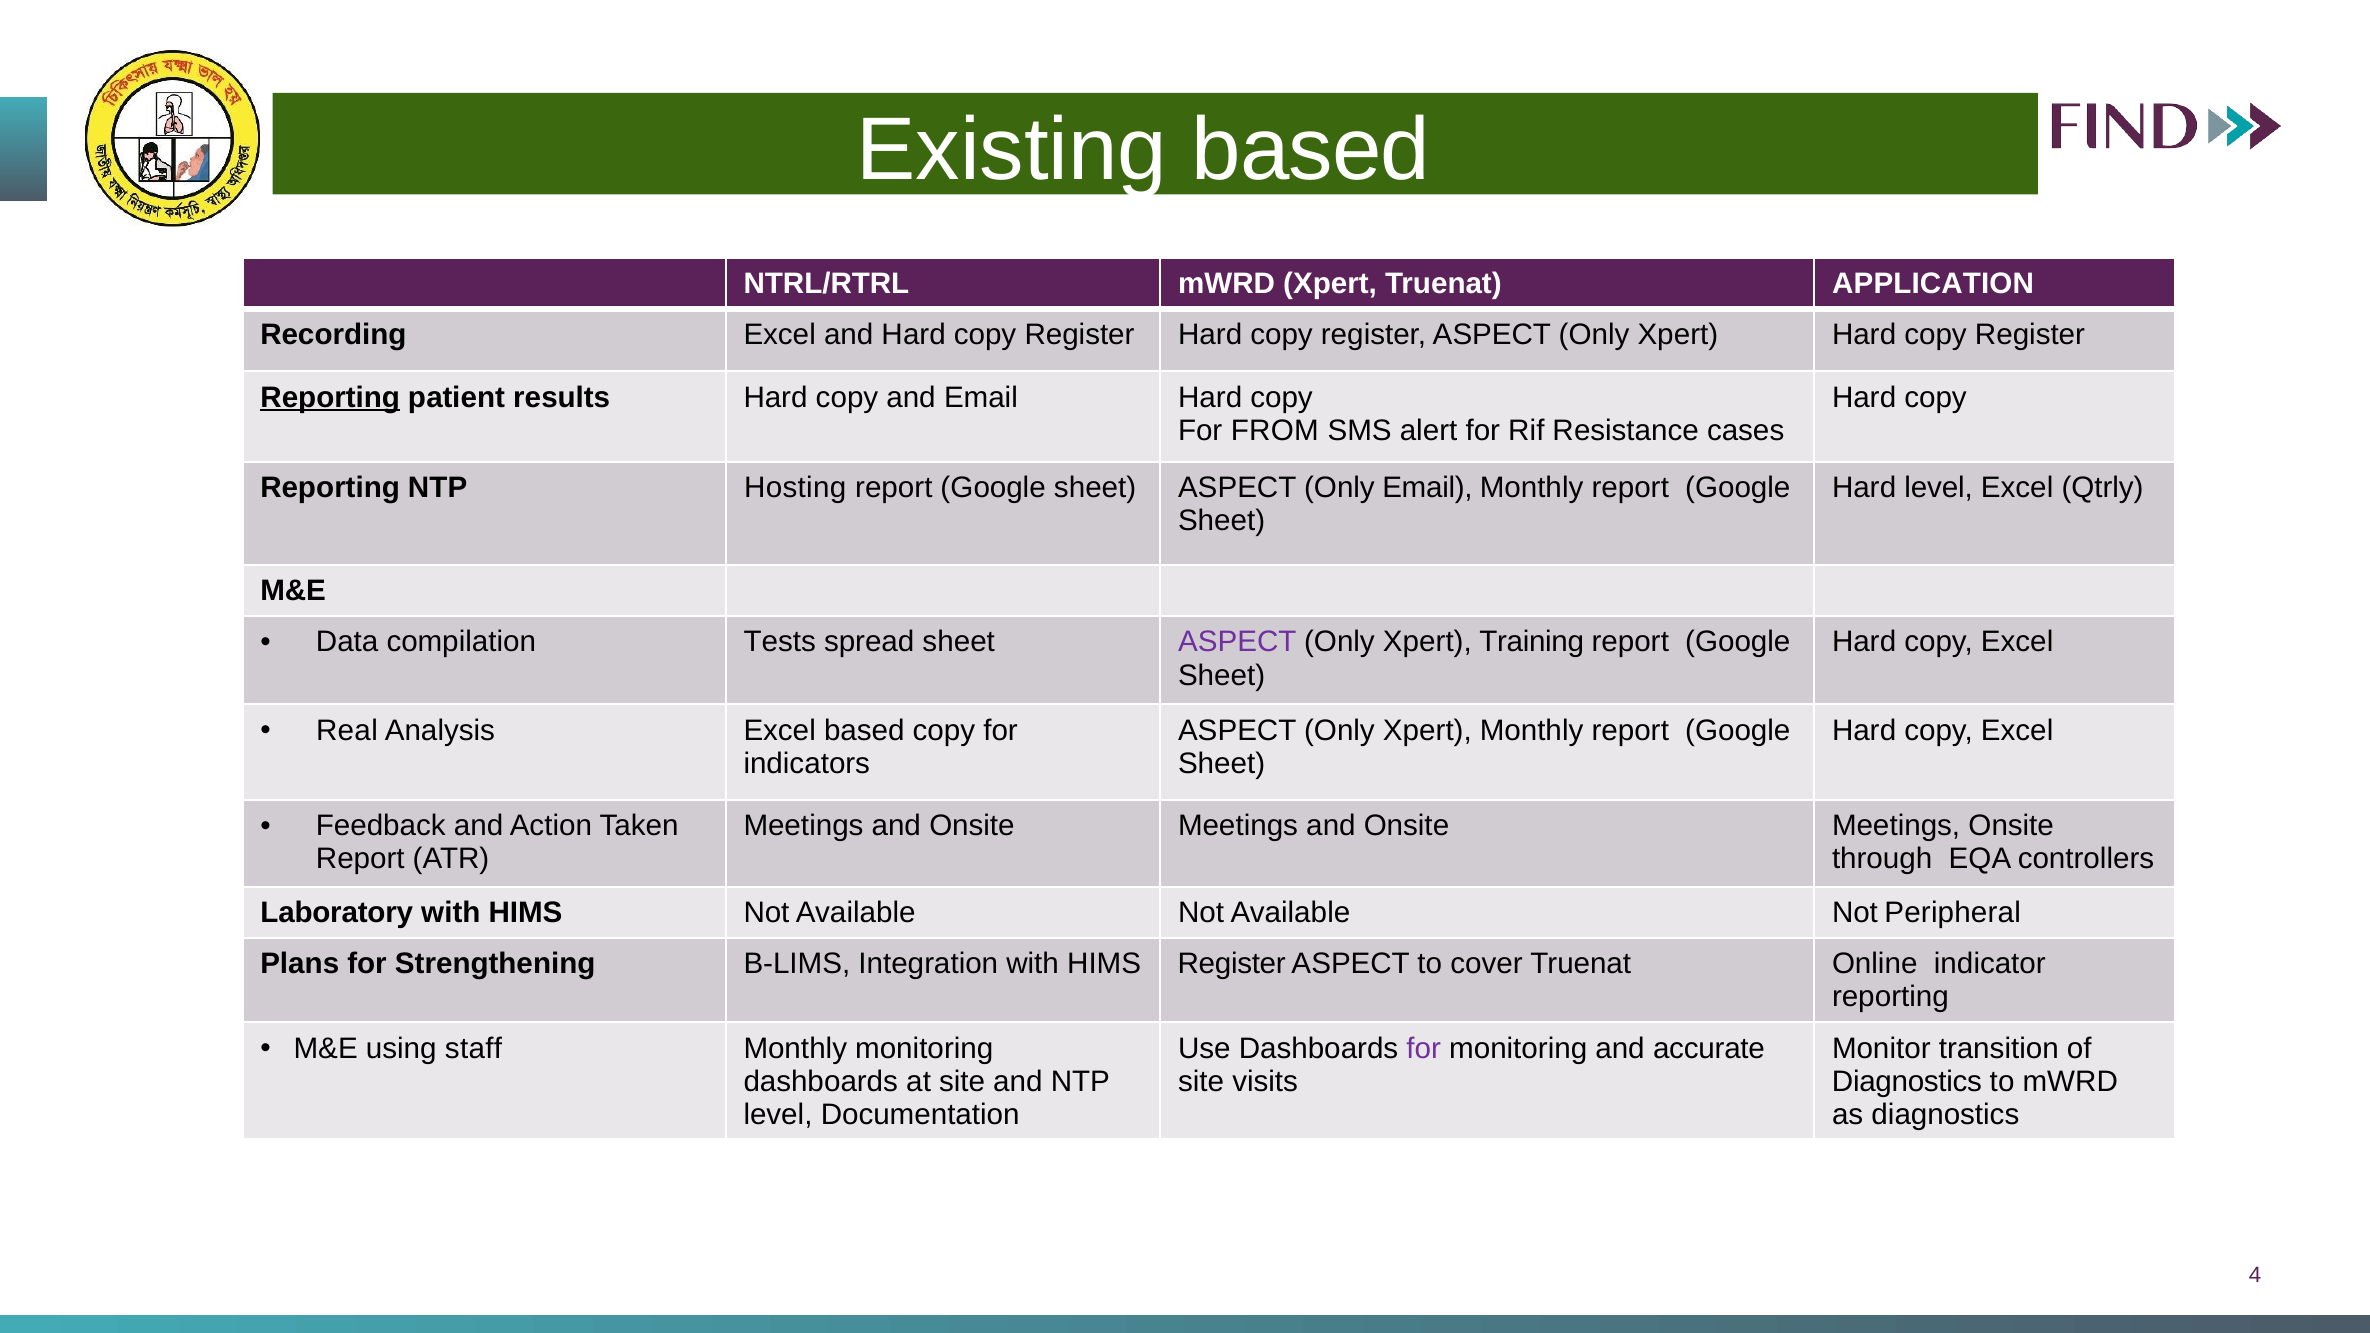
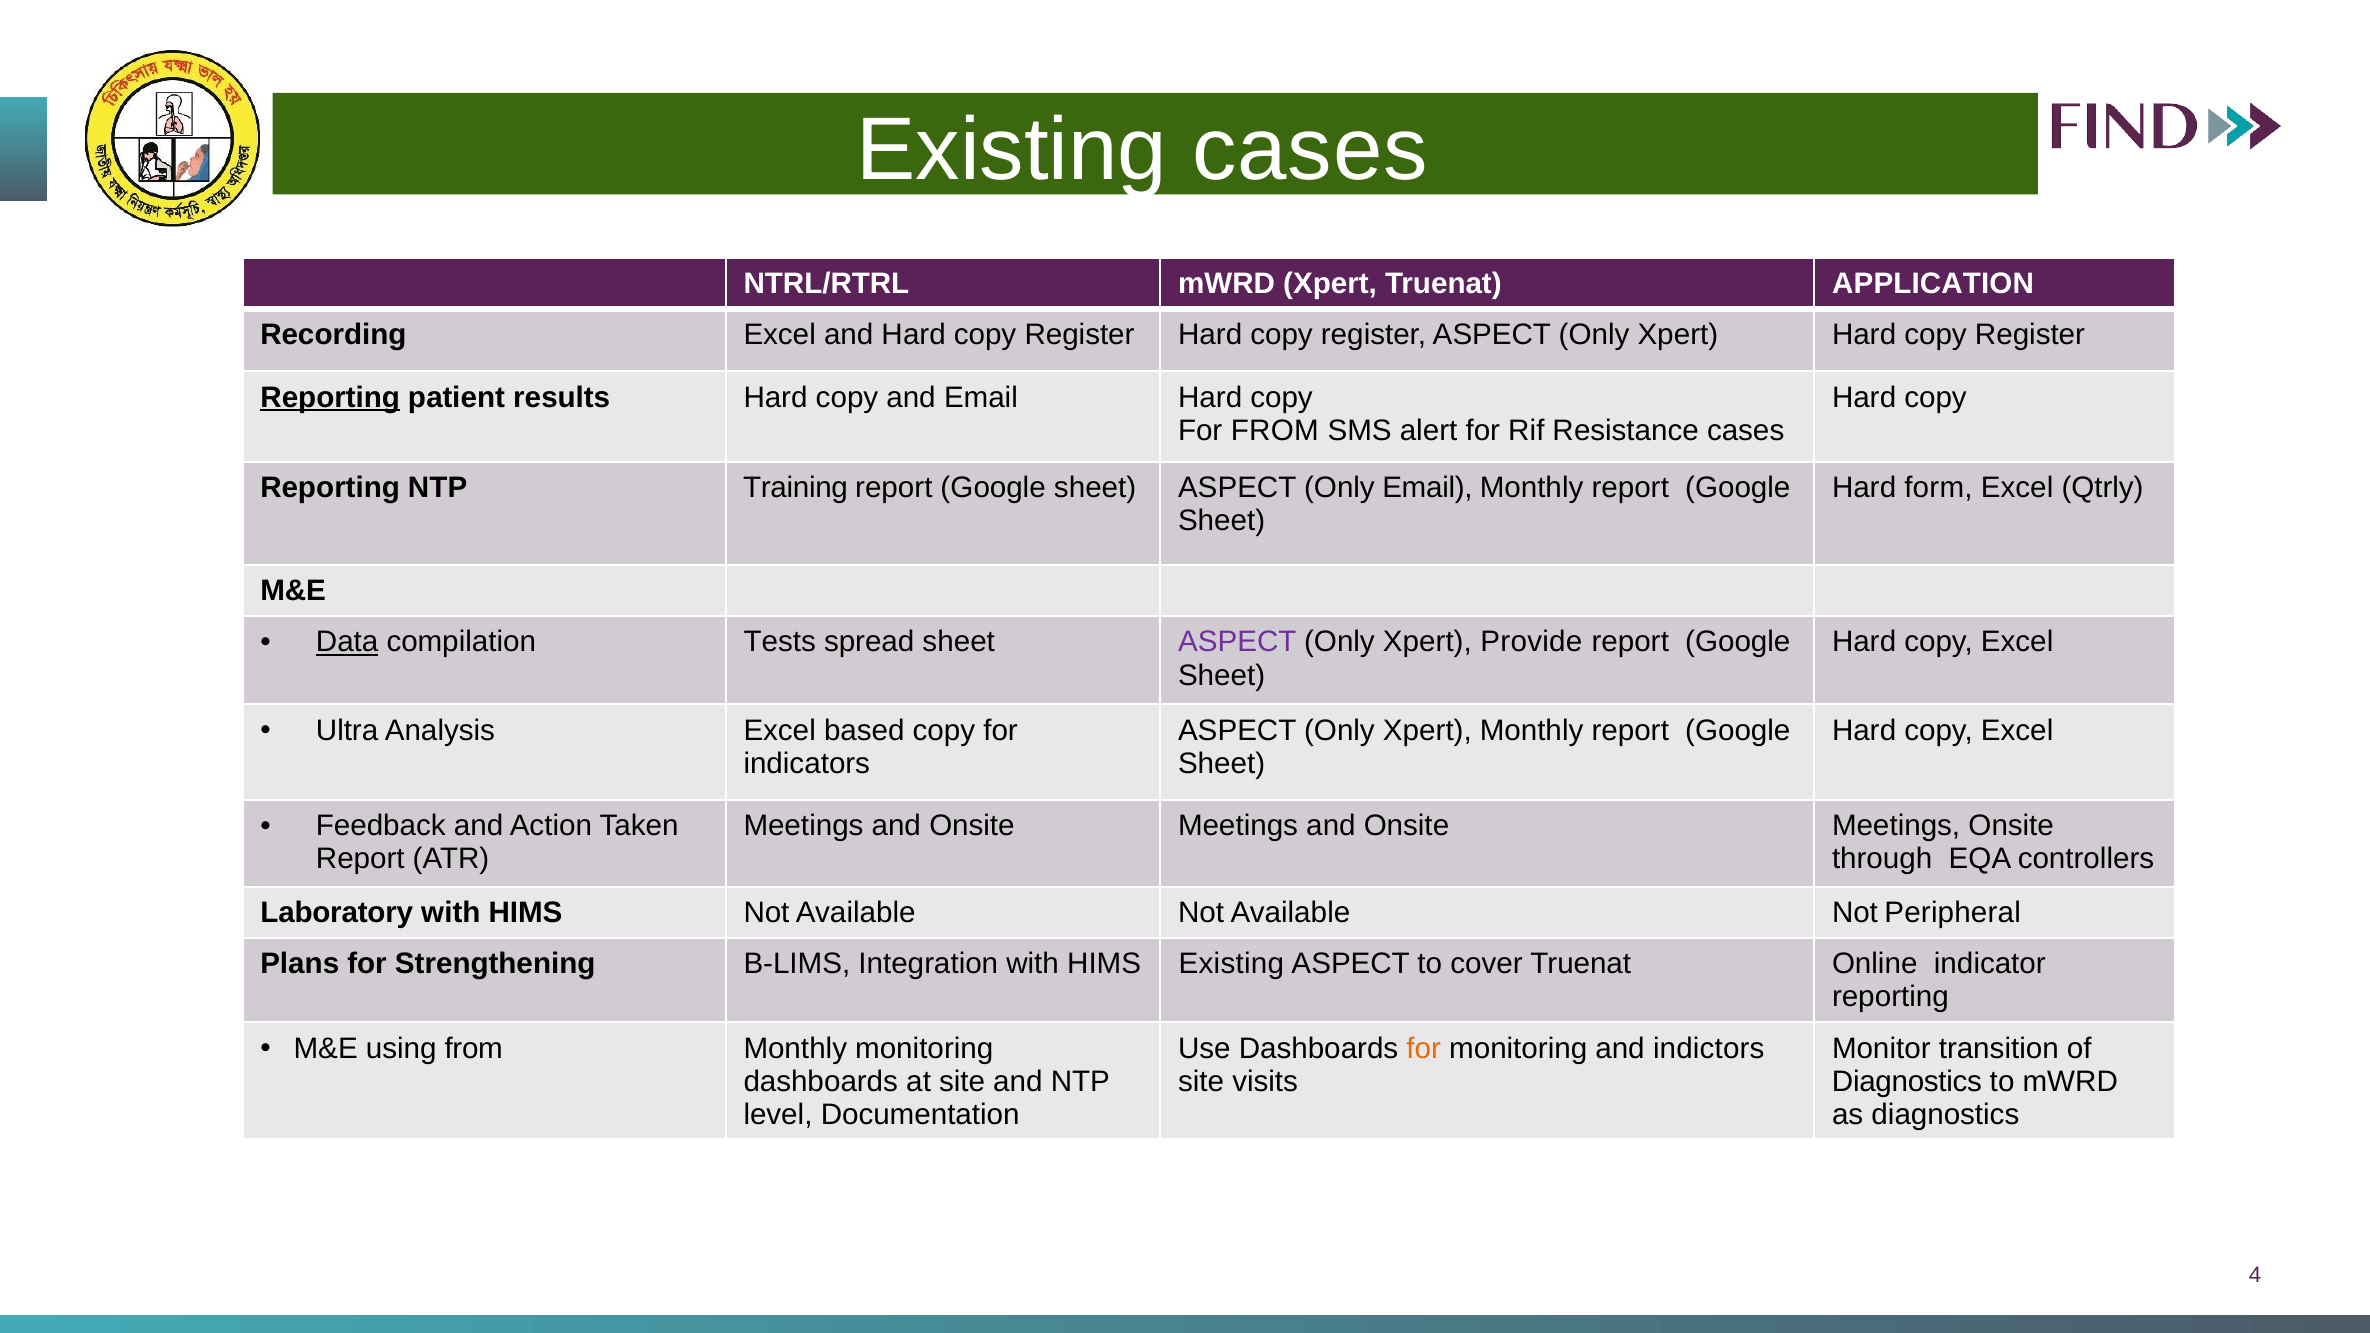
Existing based: based -> cases (1310, 150)
Hosting: Hosting -> Training (795, 488)
Hard level: level -> form (1938, 488)
Data underline: none -> present (347, 642)
Training: Training -> Provide (1531, 642)
Real: Real -> Ultra (347, 730)
HIMS Register: Register -> Existing (1231, 964)
using staff: staff -> from (474, 1048)
for colour: purple -> orange (1424, 1048)
accurate: accurate -> indictors (1709, 1048)
